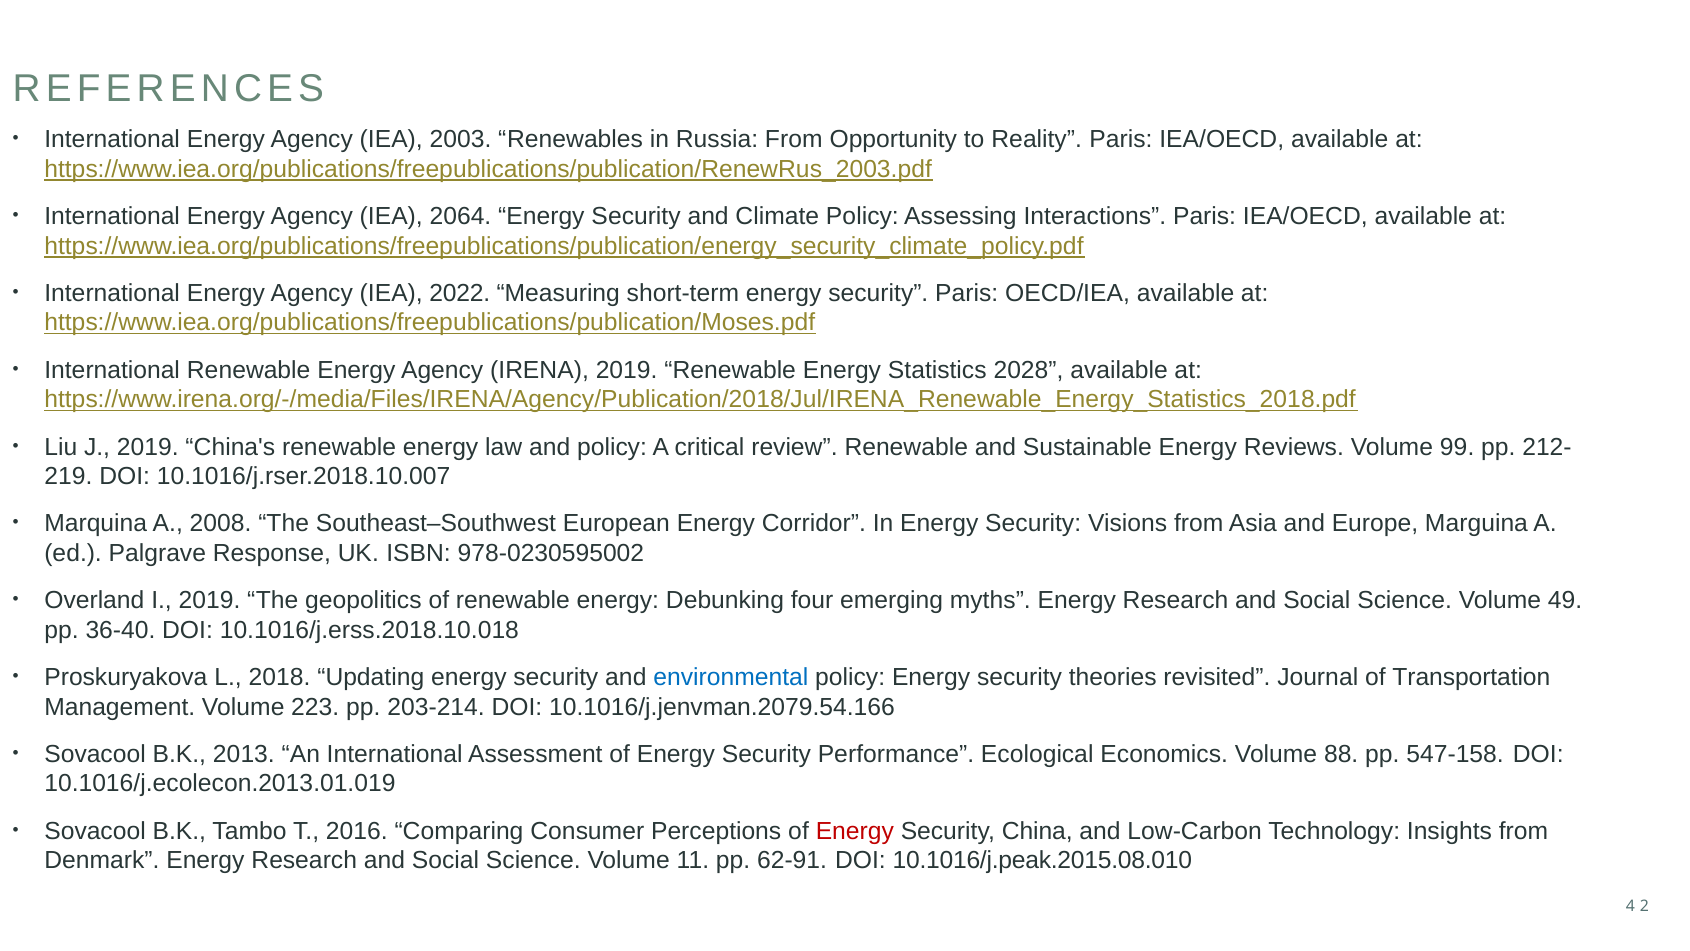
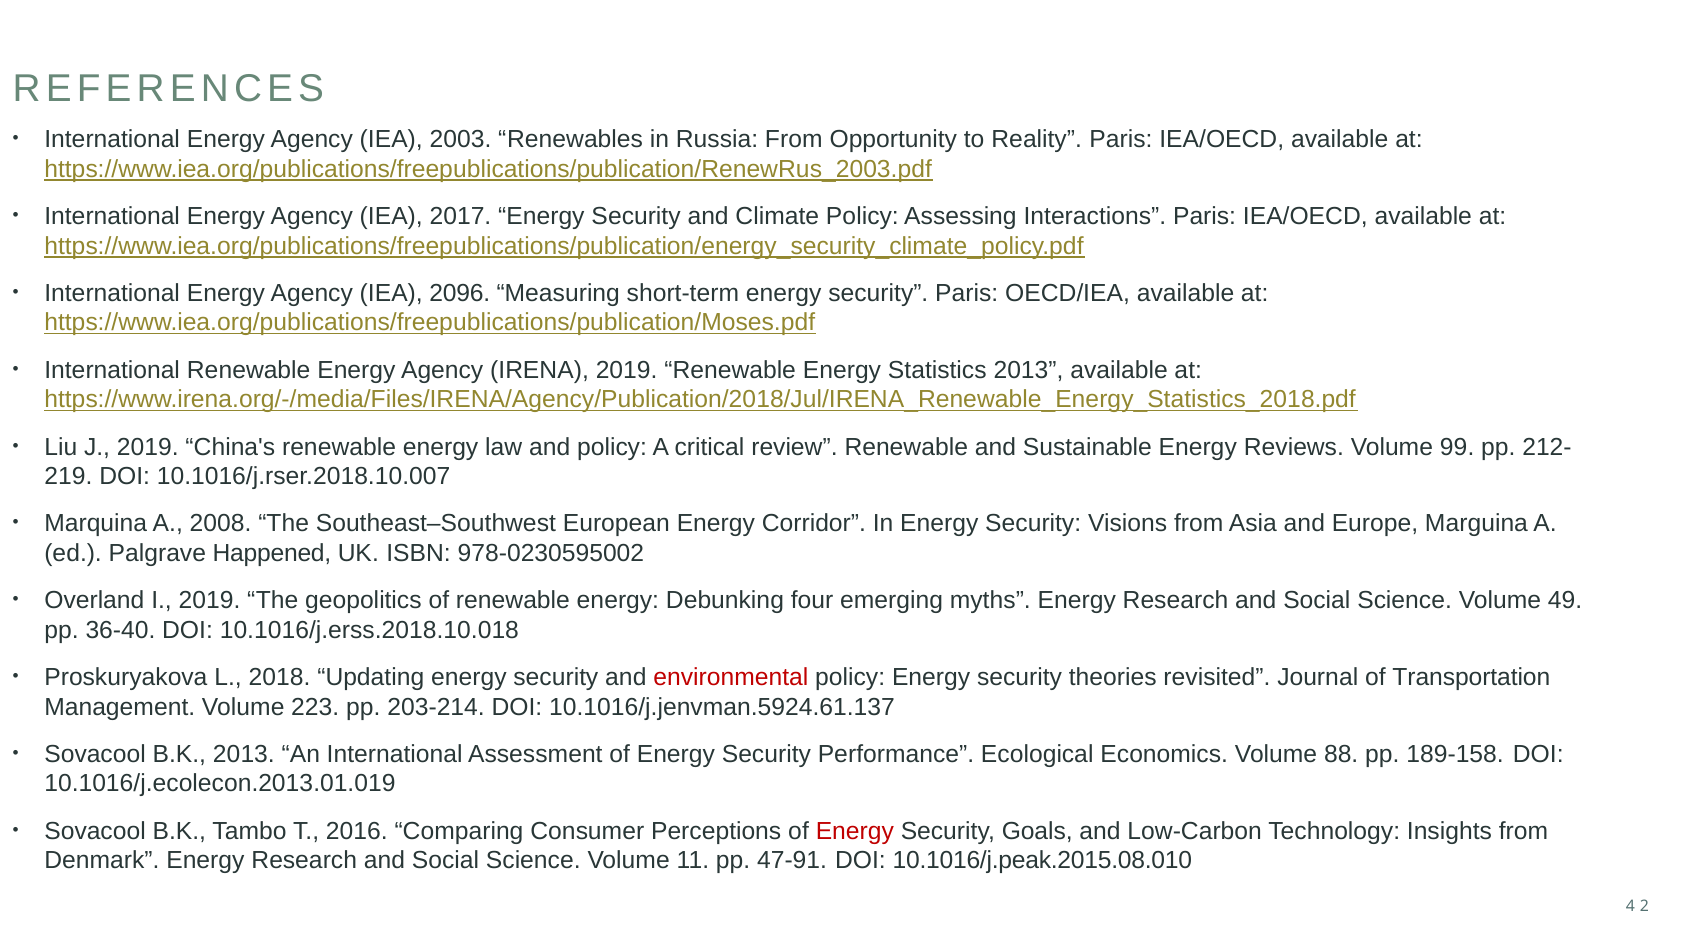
2064: 2064 -> 2017 (460, 216)
2022: 2022 -> 2096 (460, 293)
Statistics 2028: 2028 -> 2013 (1028, 370)
Response: Response -> Happened (272, 553)
environmental colour: blue -> red (731, 677)
10.1016/j.jenvman.2079.54.166: 10.1016/j.jenvman.2079.54.166 -> 10.1016/j.jenvman.5924.61.137 (722, 707)
547-158: 547-158 -> 189-158 (1455, 754)
China: China -> Goals (1037, 831)
62-91: 62-91 -> 47-91 (792, 860)
